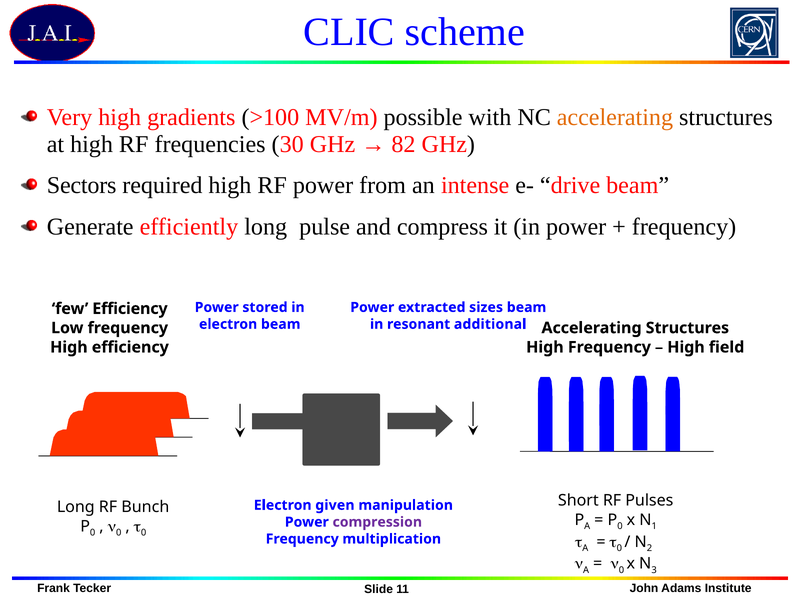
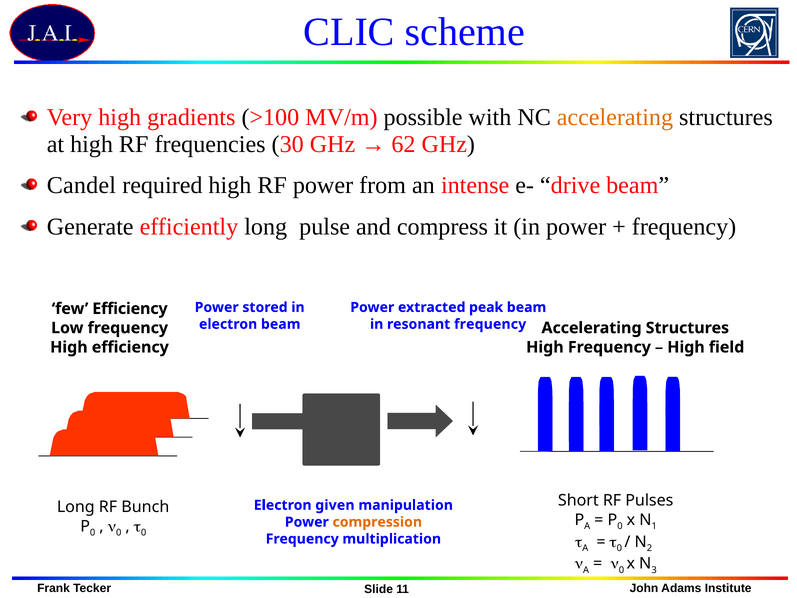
82: 82 -> 62 (403, 144)
Sectors: Sectors -> Candel (81, 185)
sizes: sizes -> peak (486, 307)
resonant additional: additional -> frequency (490, 324)
compression colour: purple -> orange (377, 522)
